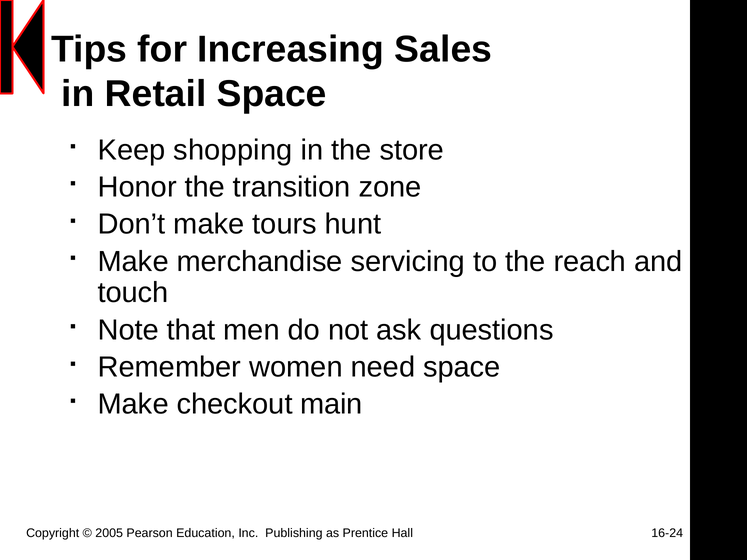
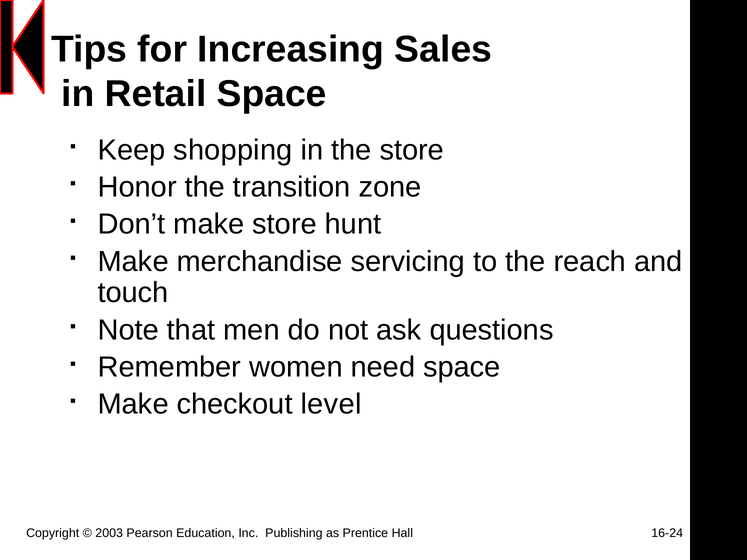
make tours: tours -> store (285, 224)
main: main -> level (331, 405)
2005: 2005 -> 2003 (109, 533)
